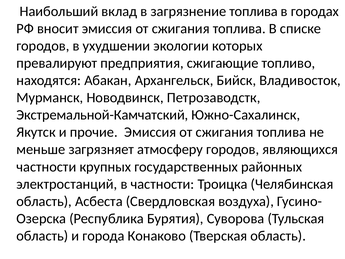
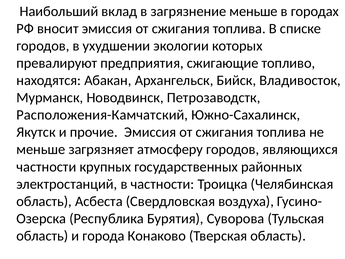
загрязнение топлива: топлива -> меньше (254, 11)
Экстремальной-Камчатский: Экстремальной-Камчатский -> Расположения-Камчатский (102, 115)
